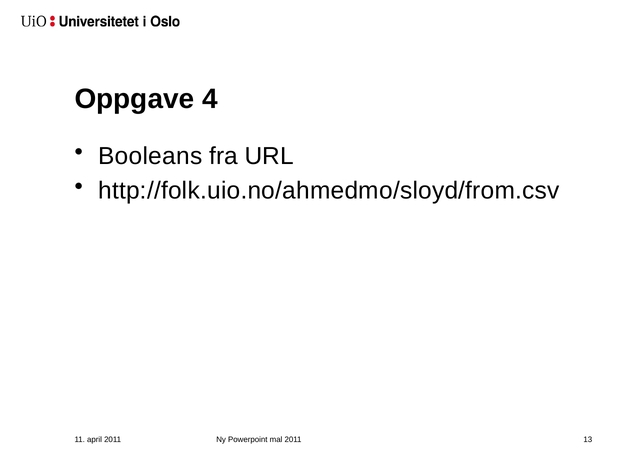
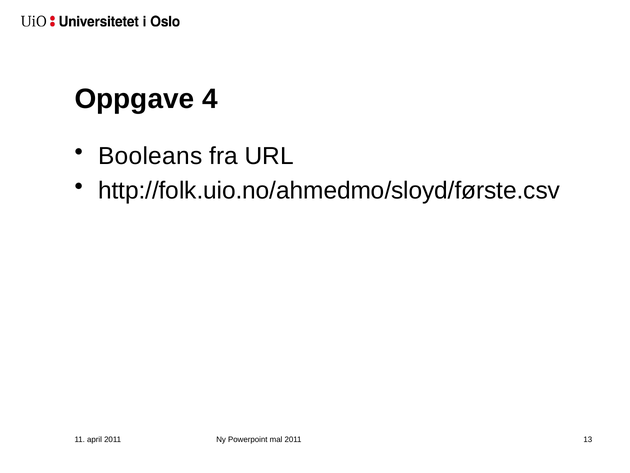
http://folk.uio.no/ahmedmo/sloyd/from.csv: http://folk.uio.no/ahmedmo/sloyd/from.csv -> http://folk.uio.no/ahmedmo/sloyd/første.csv (329, 190)
